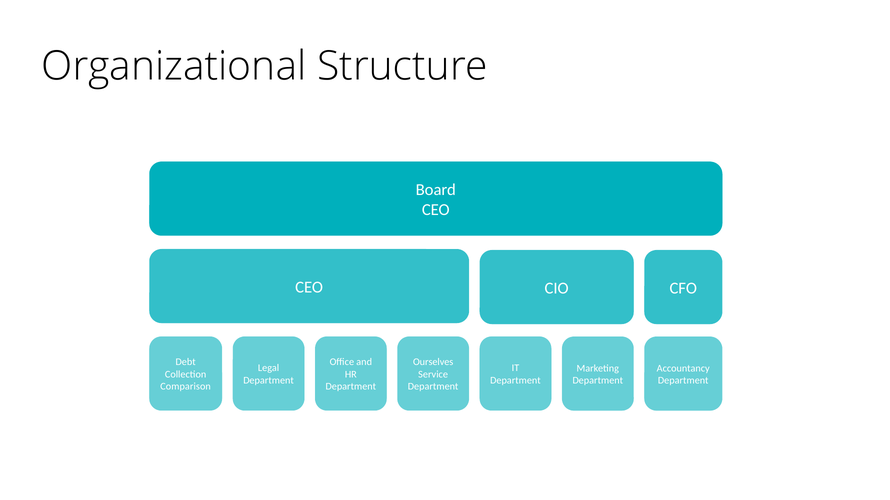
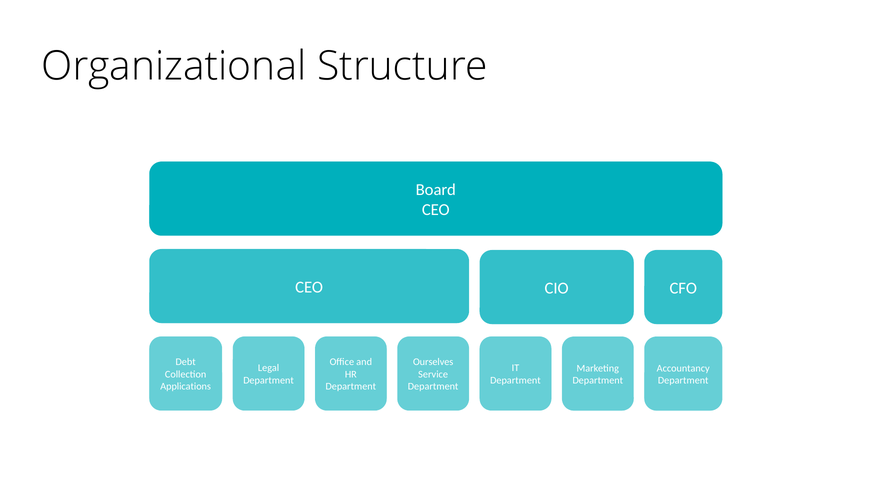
Comparison: Comparison -> Applications (186, 387)
